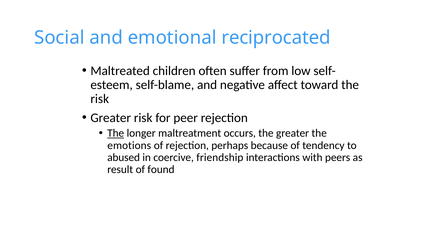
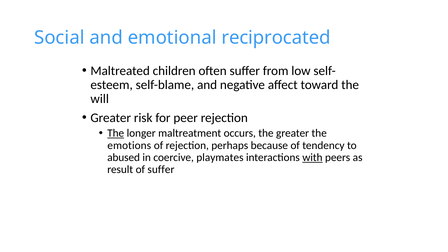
risk: risk -> will (100, 99)
friendship: friendship -> playmates (220, 157)
with underline: none -> present (312, 157)
of found: found -> suffer (161, 170)
